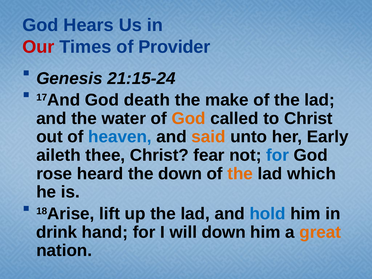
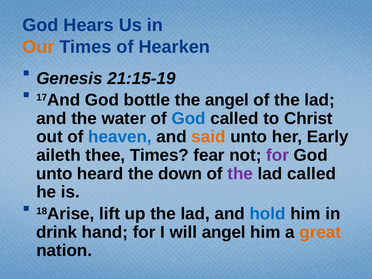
Our colour: red -> orange (38, 47)
Provider: Provider -> Hearken (174, 47)
21:15-24: 21:15-24 -> 21:15-19 (141, 78)
death: death -> bottle (147, 100)
the make: make -> angel (227, 100)
God colour: orange -> blue (189, 118)
thee Christ: Christ -> Times (159, 155)
for colour: blue -> purple (278, 155)
rose: rose -> unto (54, 174)
the colour: orange -> purple (240, 174)
lad which: which -> called (312, 174)
will down: down -> angel (224, 232)
